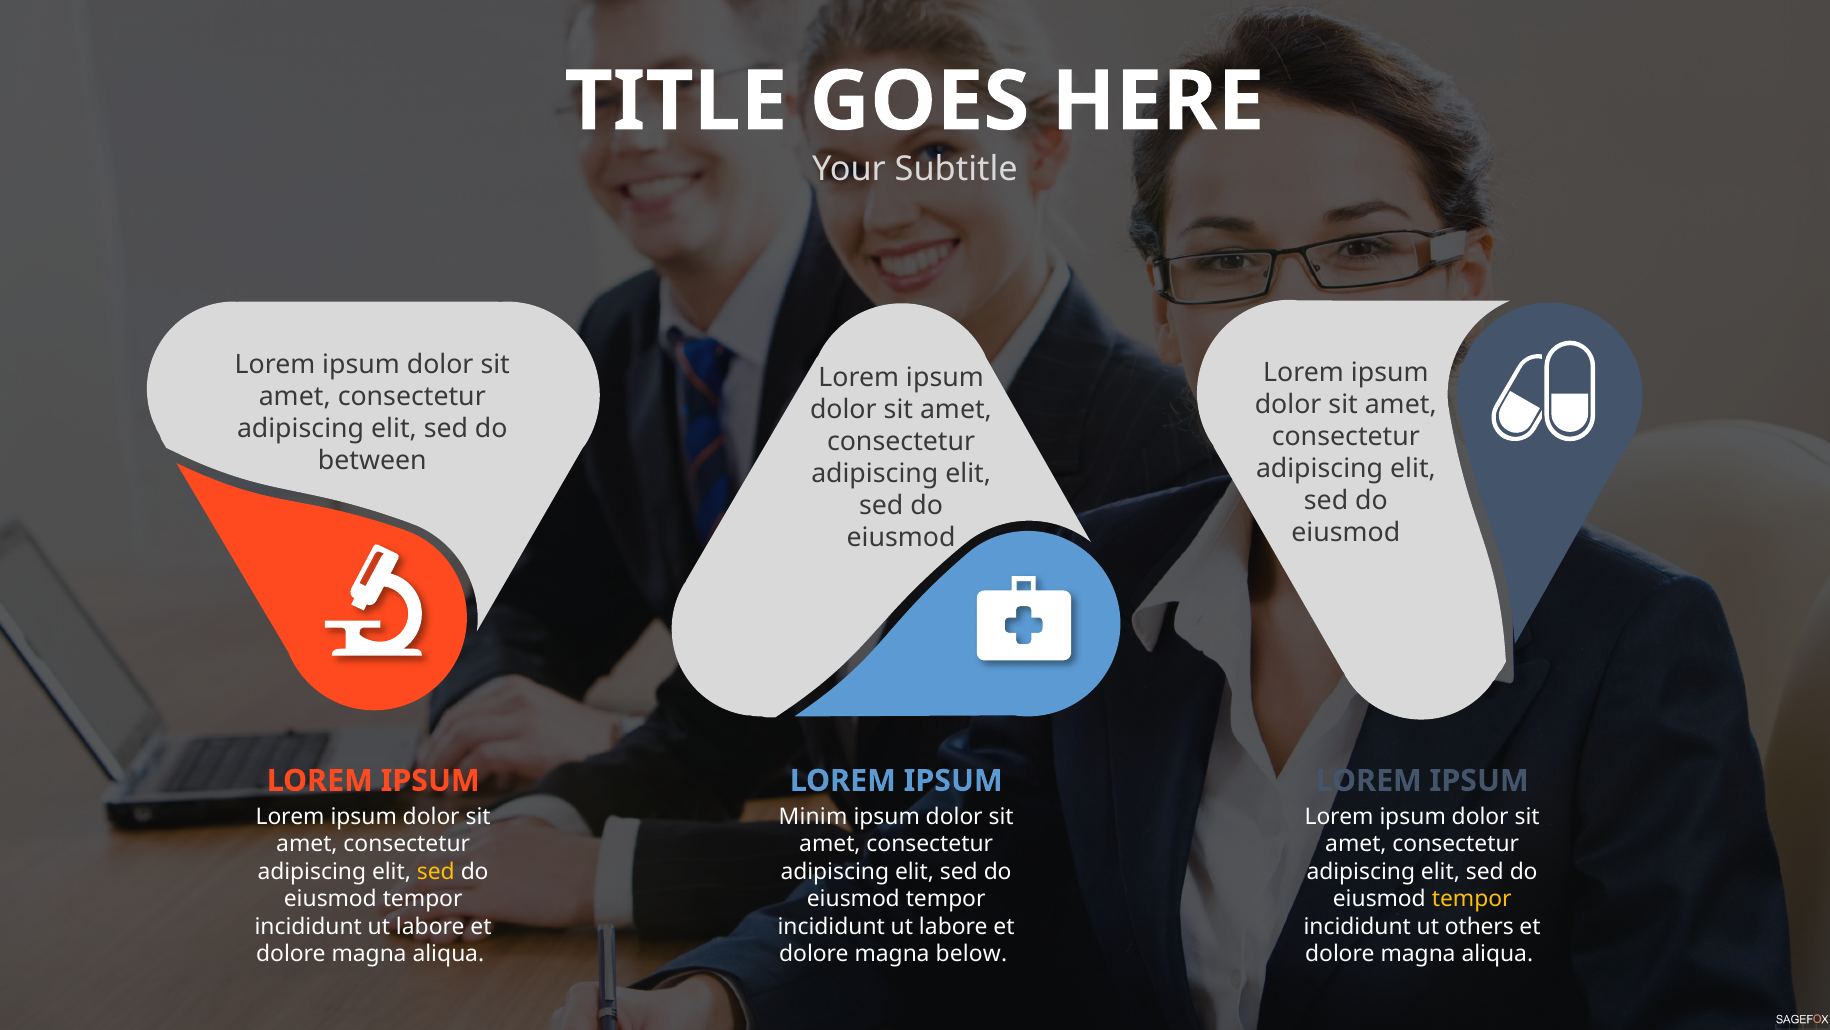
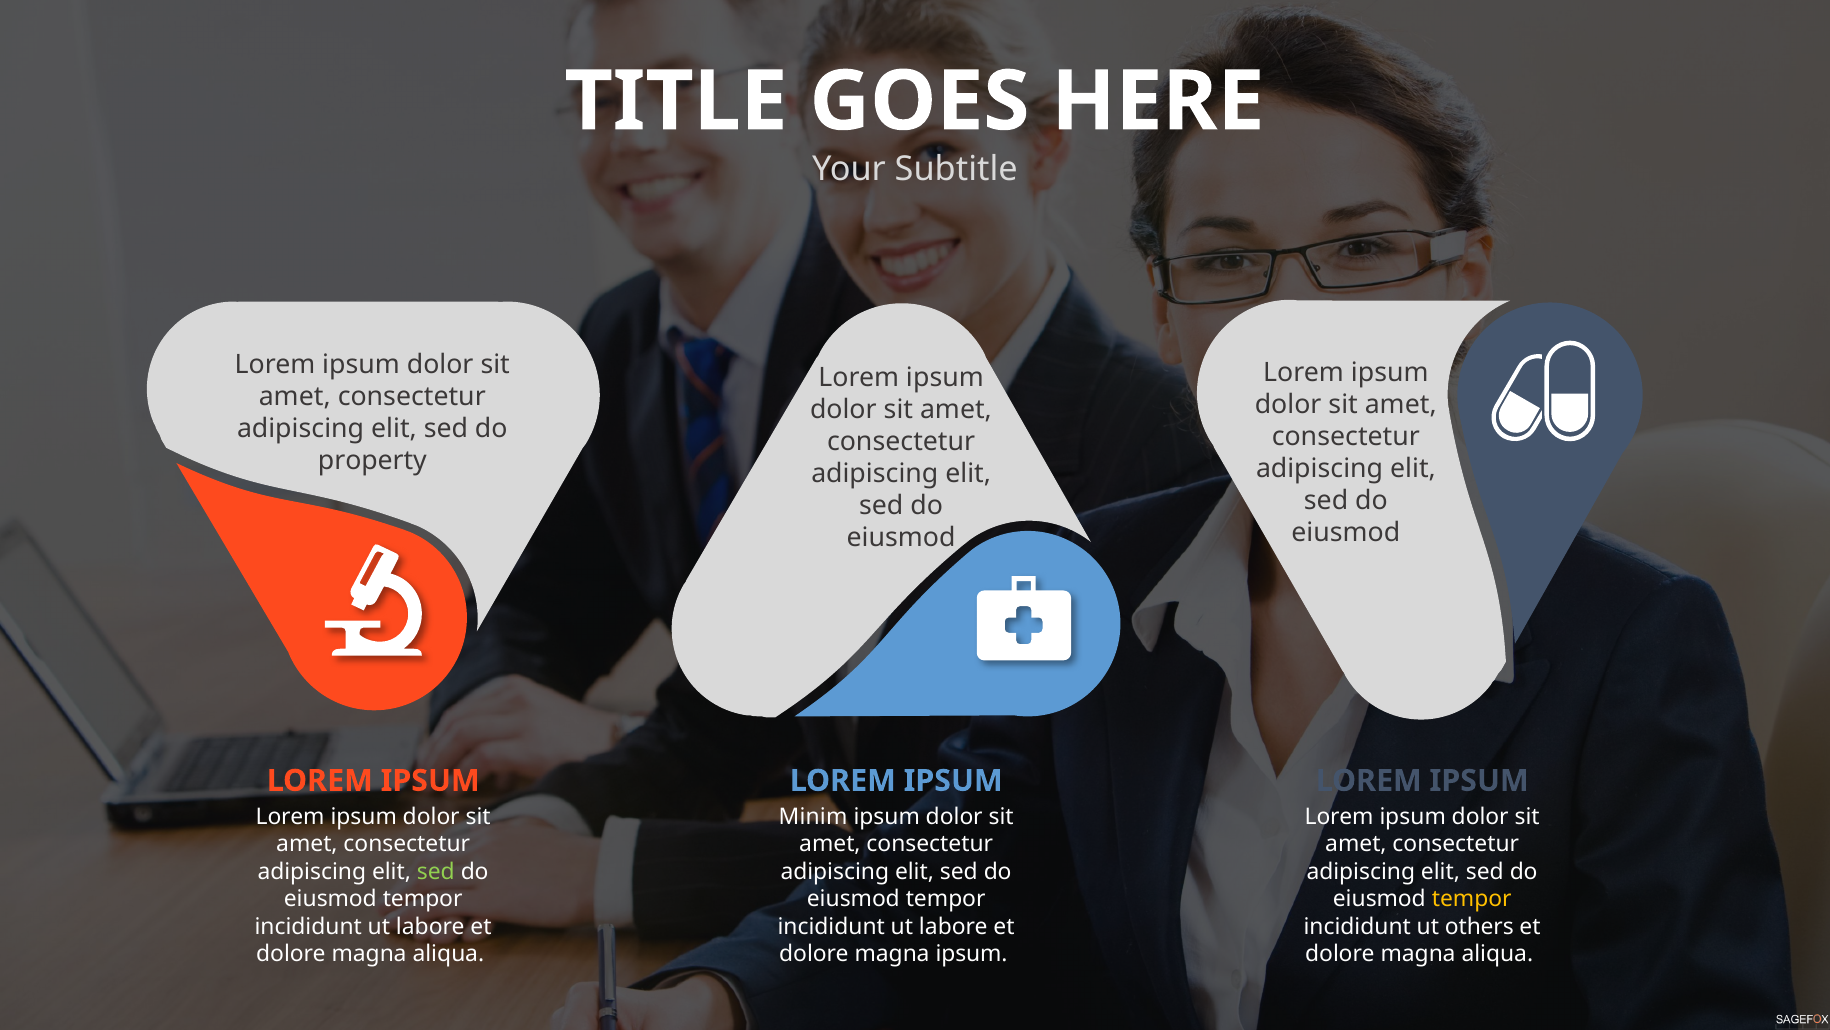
between: between -> property (372, 461)
sed colour: yellow -> light green (436, 871)
magna below: below -> ipsum (972, 954)
